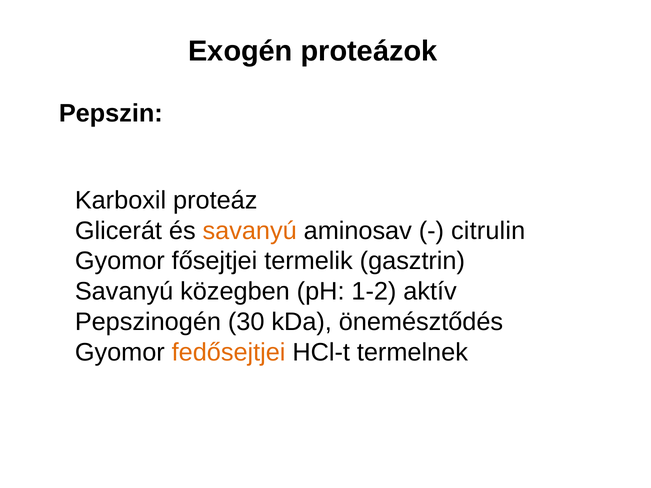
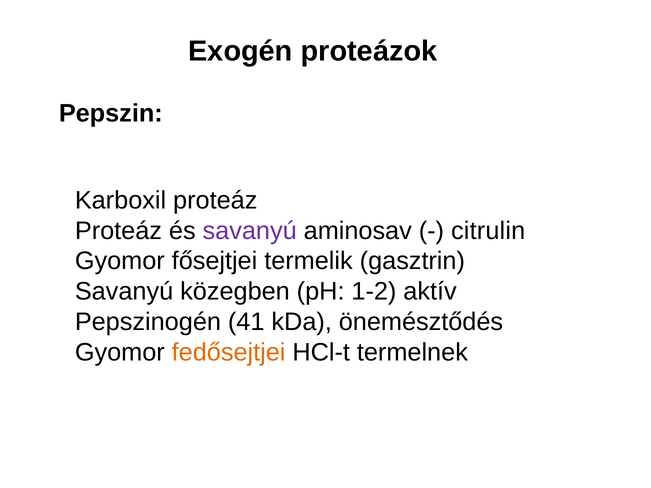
Glicerát: Glicerát -> Proteáz (118, 231)
savanyú colour: orange -> purple (250, 231)
30: 30 -> 41 (246, 322)
